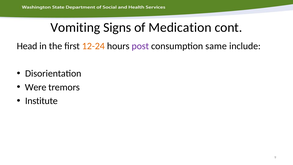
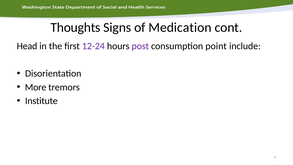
Vomiting: Vomiting -> Thoughts (75, 27)
12-24 colour: orange -> purple (93, 46)
same: same -> point (216, 46)
Were: Were -> More (36, 87)
